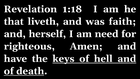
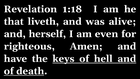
faith: faith -> alive (122, 21)
need: need -> even (106, 34)
